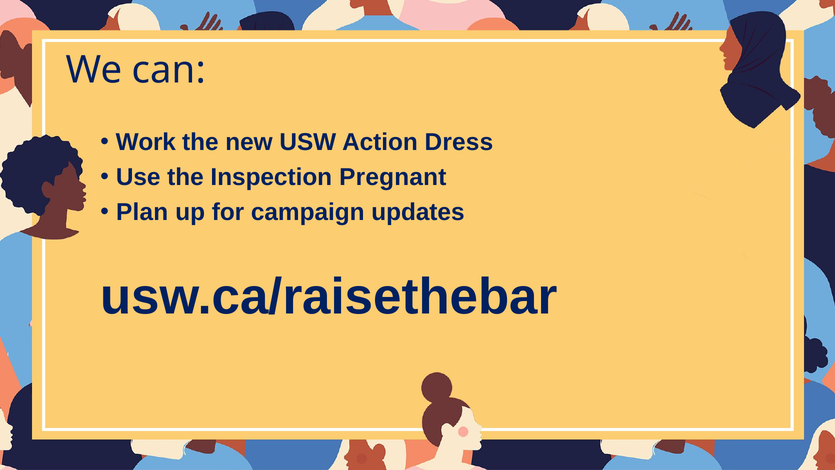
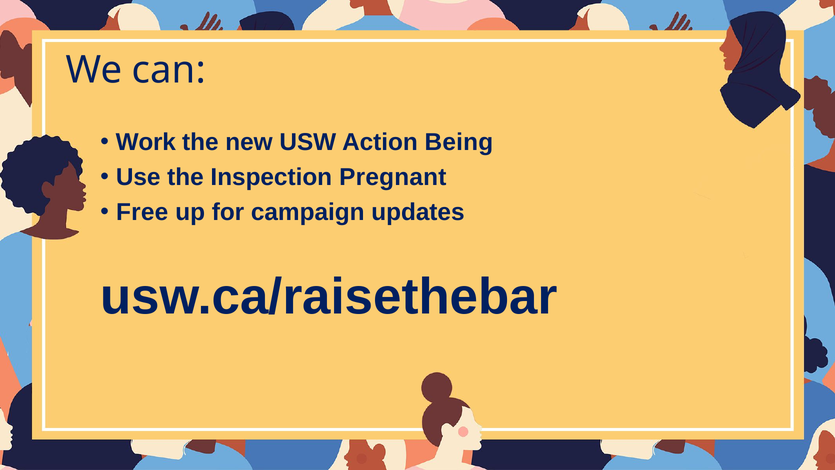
Dress: Dress -> Being (459, 142)
Plan: Plan -> Free (142, 212)
